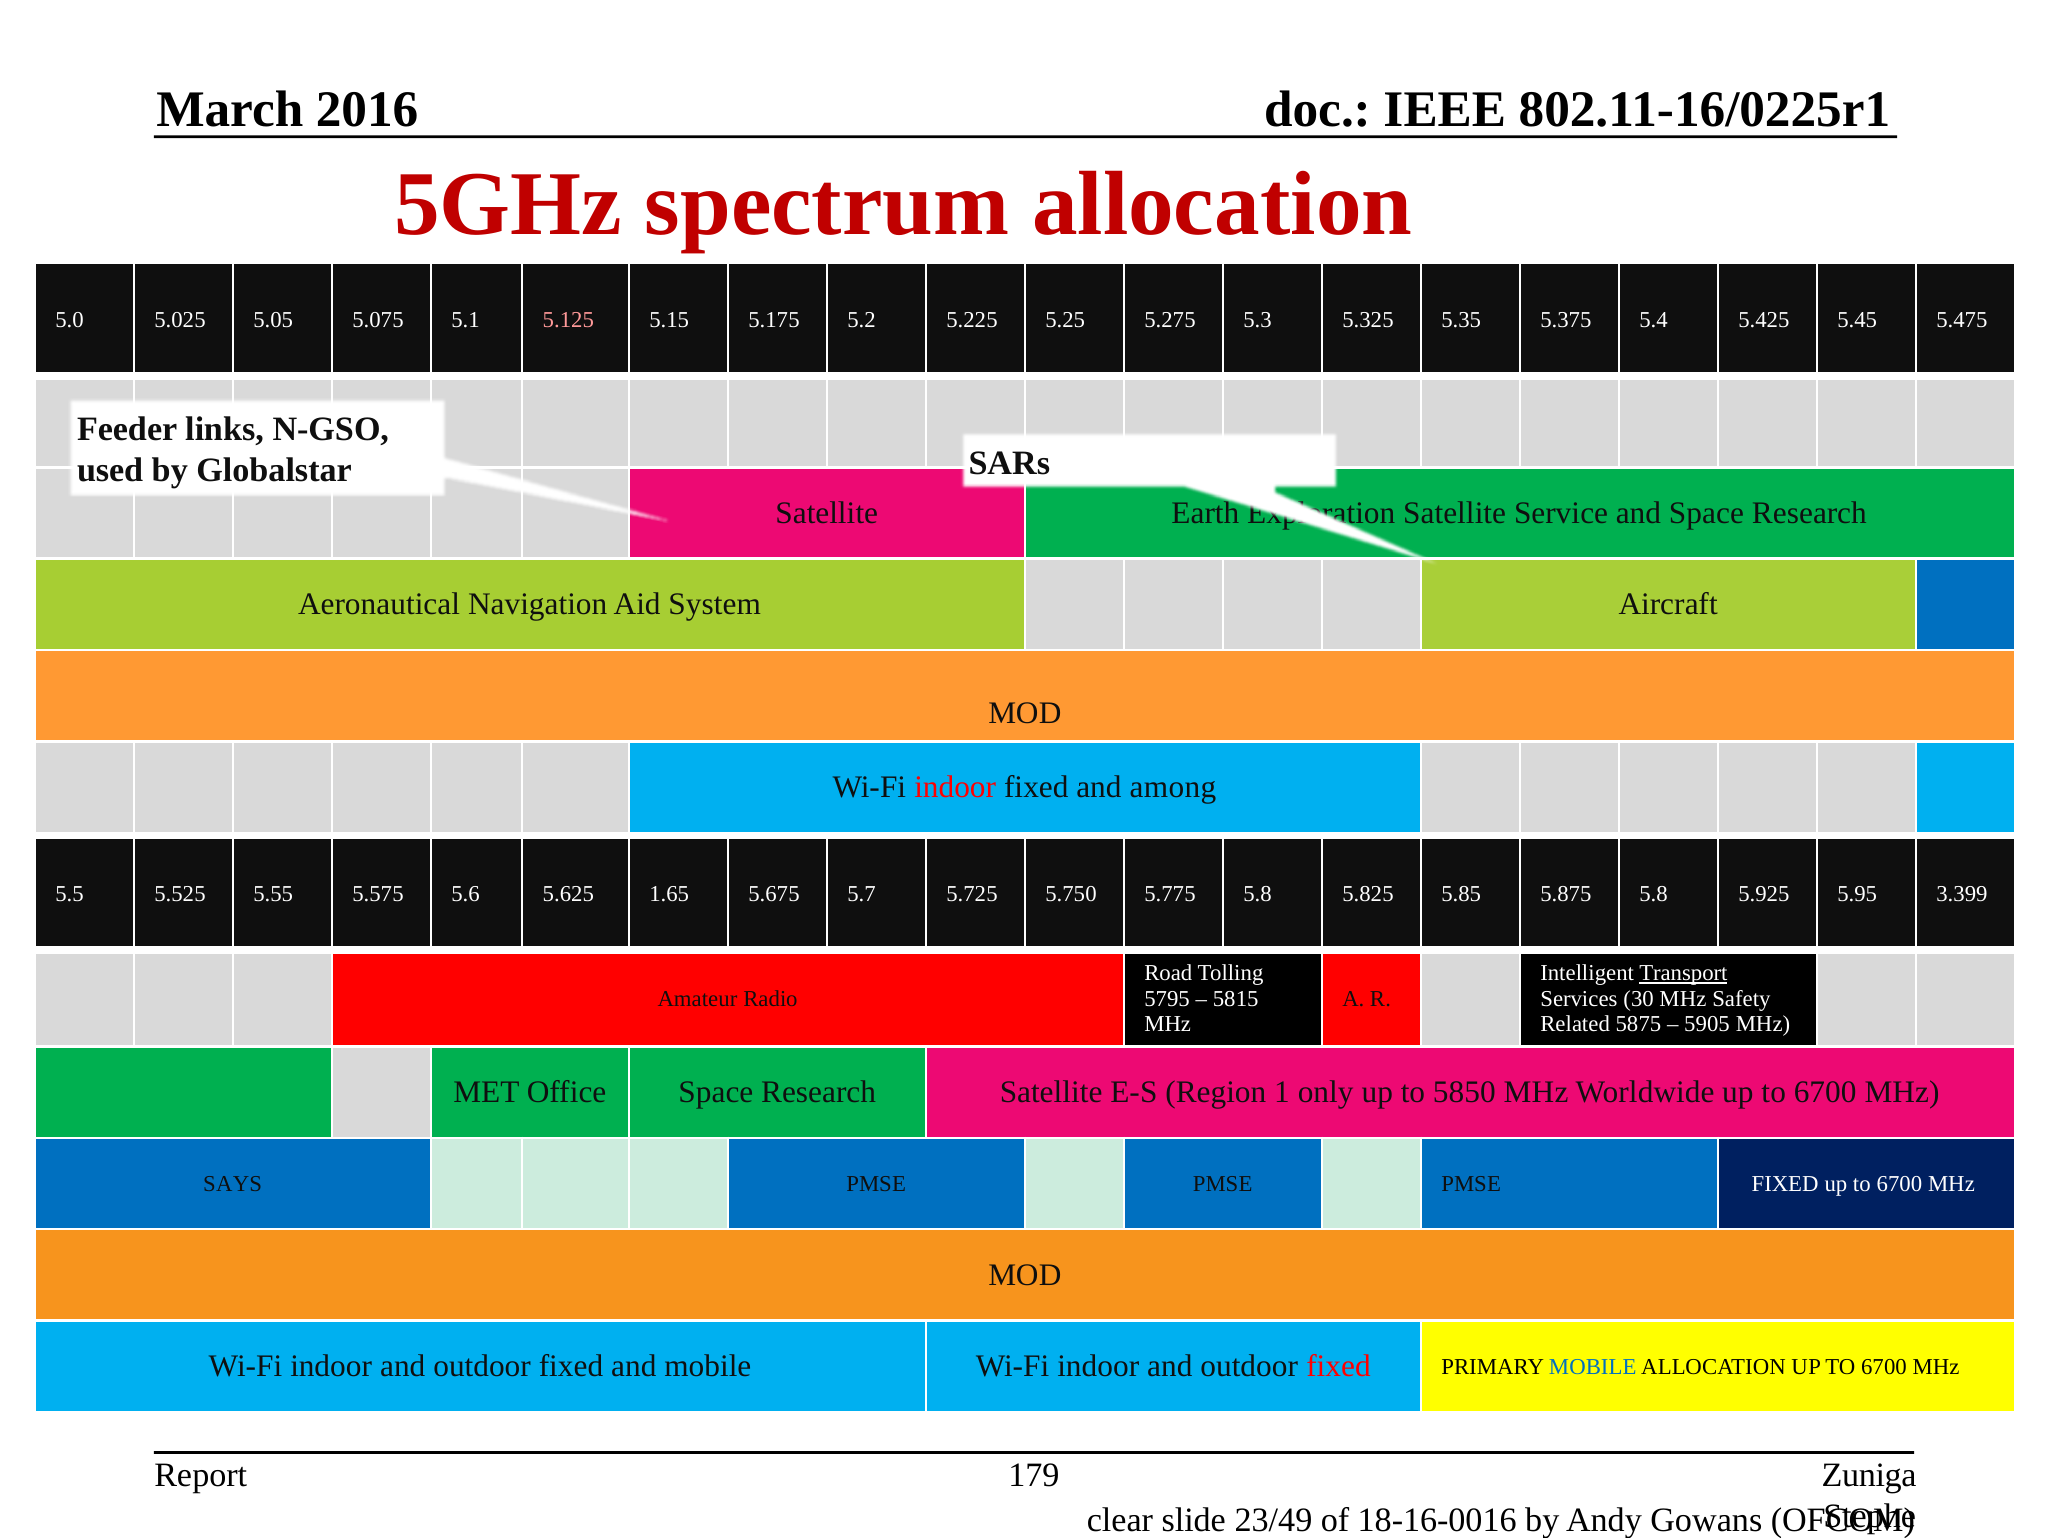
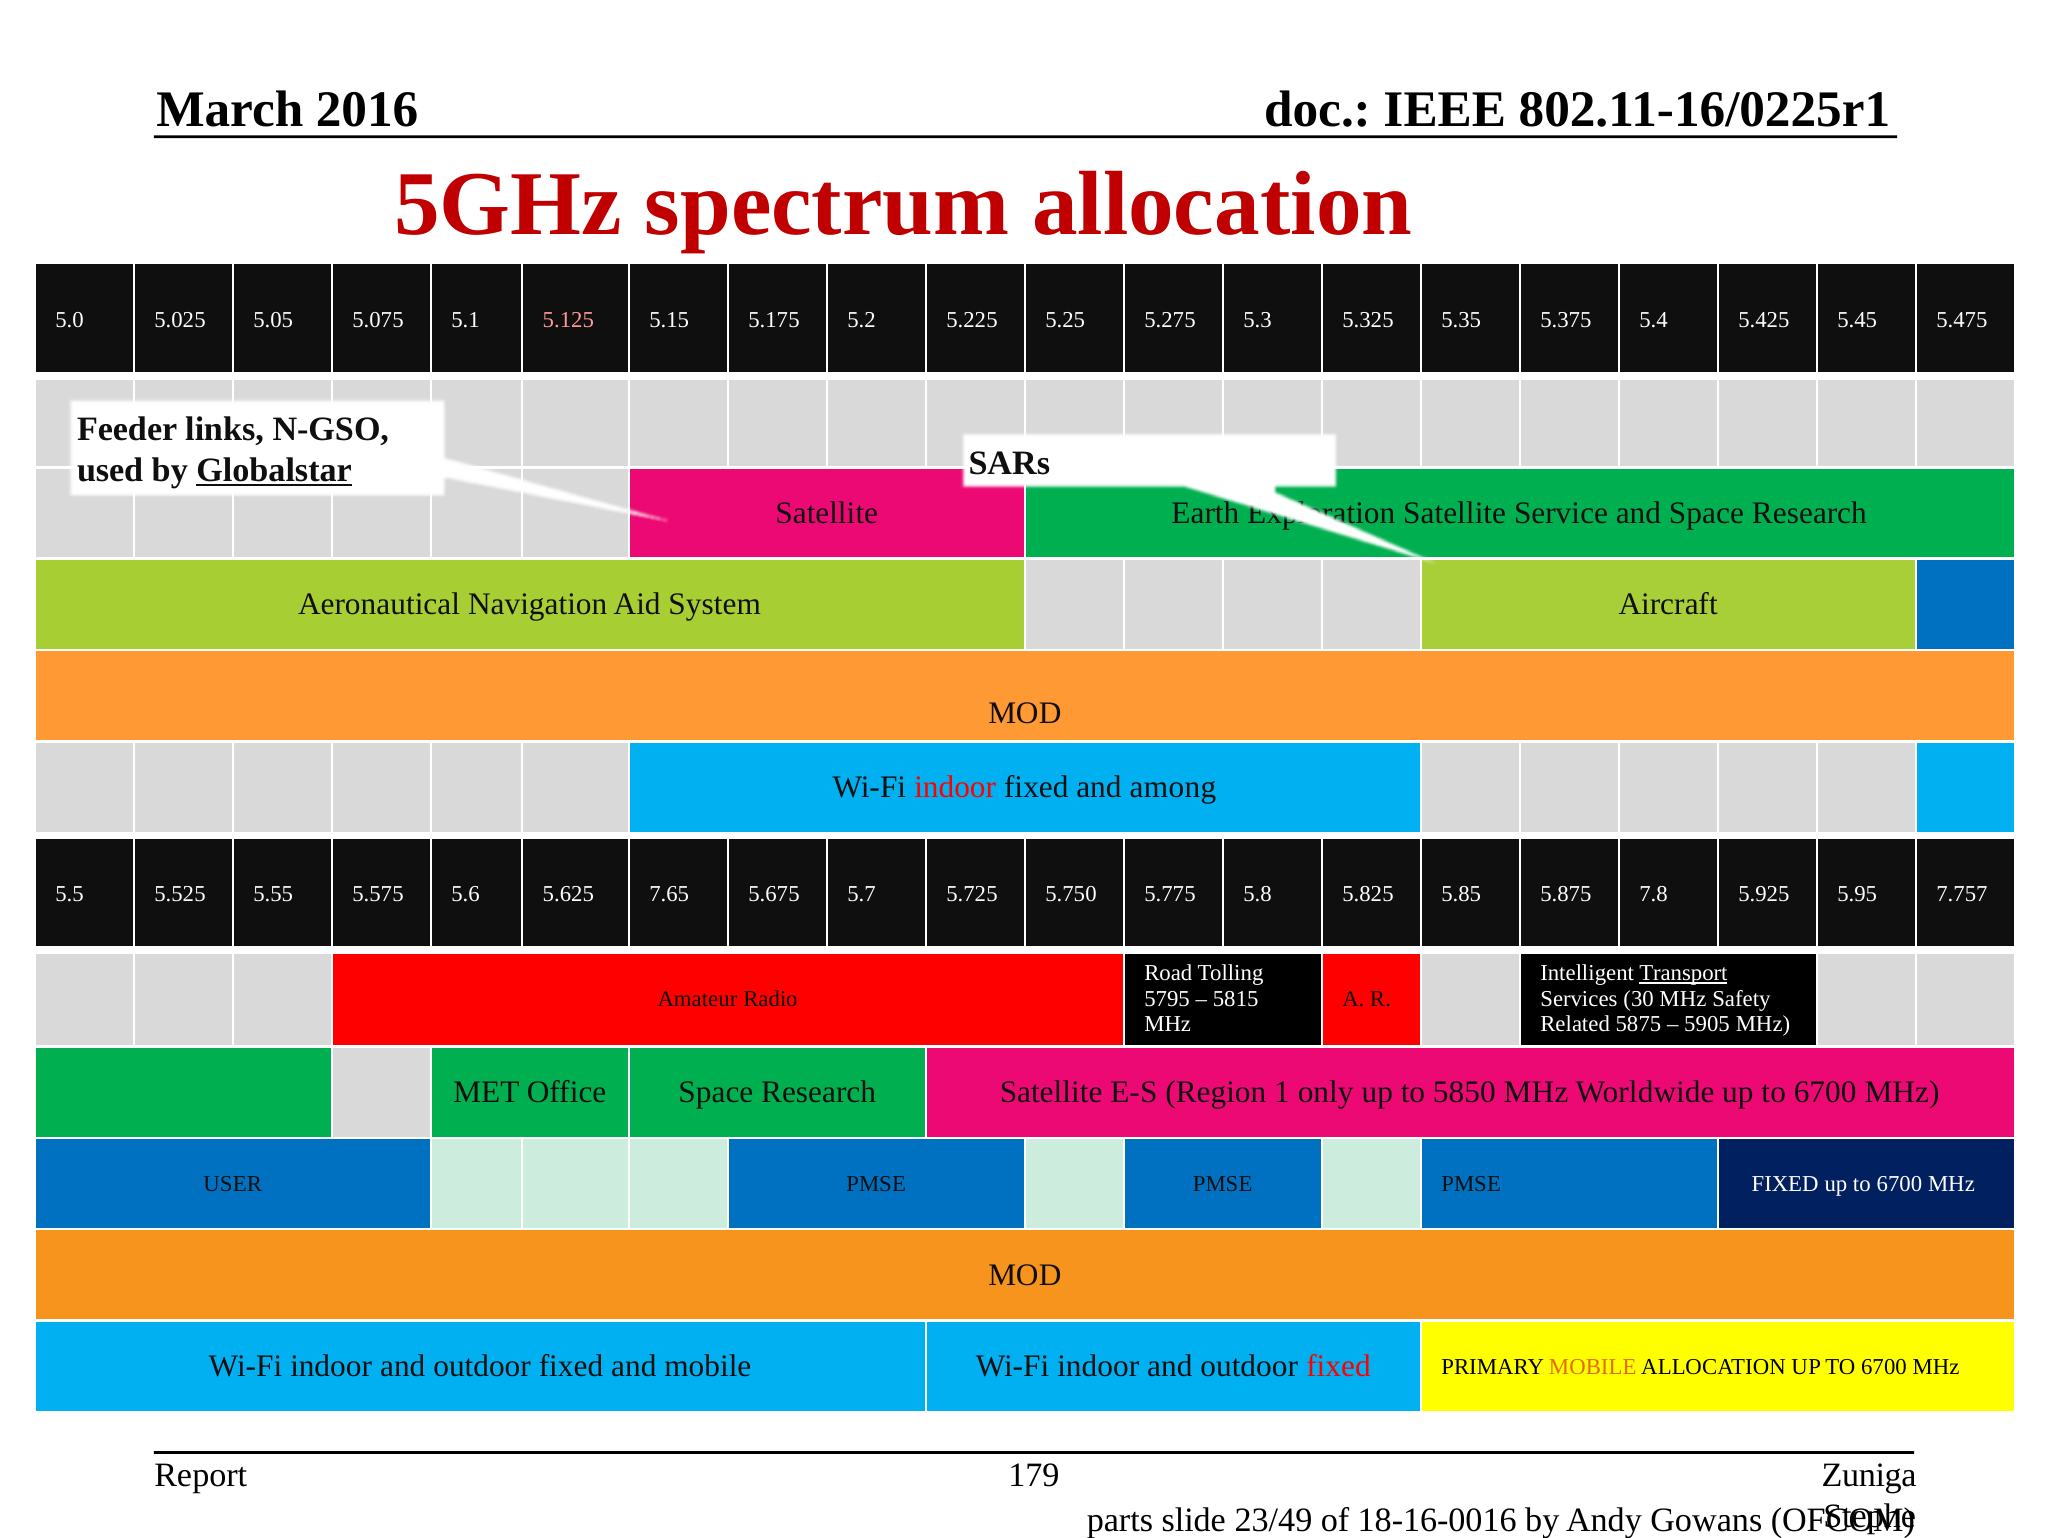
Globalstar underline: none -> present (274, 470)
1.65: 1.65 -> 7.65 (669, 894)
5.875 5.8: 5.8 -> 7.8 (1654, 894)
3.399: 3.399 -> 7.757 (1962, 894)
SAYS: SAYS -> USER (233, 1184)
MOBILE colour: blue -> orange (1593, 1367)
clear: clear -> parts (1120, 1520)
